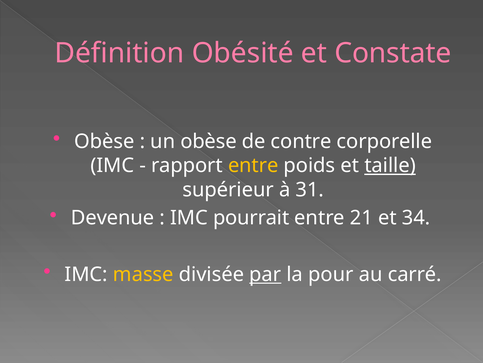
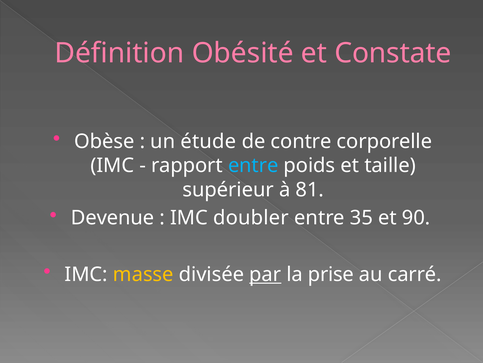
un obèse: obèse -> étude (208, 141)
entre colour: yellow -> light blue (253, 165)
taille underline: present -> none (390, 165)
31: 31 -> 81 (310, 189)
pourrait: pourrait -> doubler (251, 218)
21: 21 -> 35 (361, 218)
34: 34 -> 90 (416, 218)
pour: pour -> prise (331, 274)
